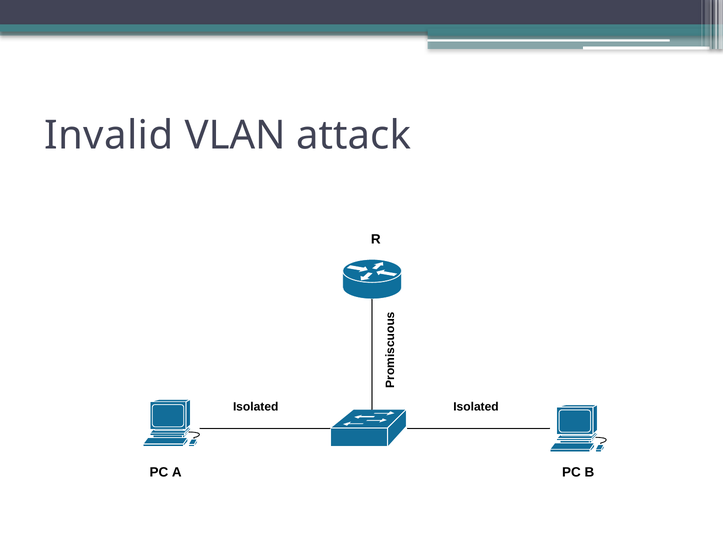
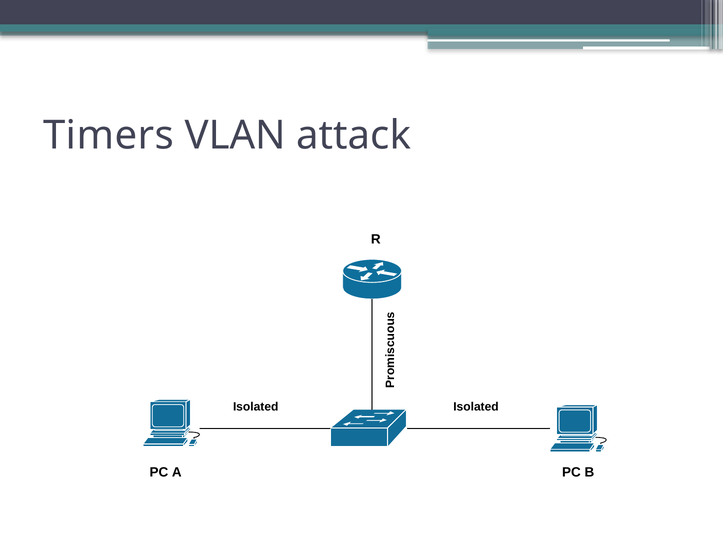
Invalid: Invalid -> Timers (109, 135)
